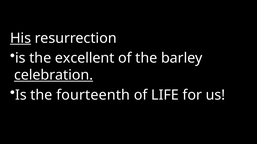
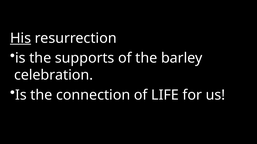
excellent: excellent -> supports (85, 58)
celebration underline: present -> none (54, 75)
fourteenth: fourteenth -> connection (93, 95)
